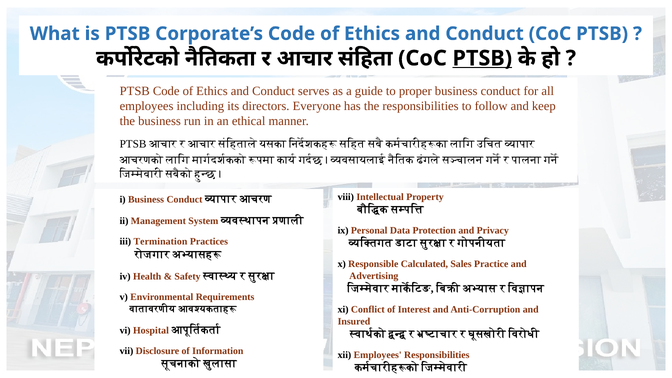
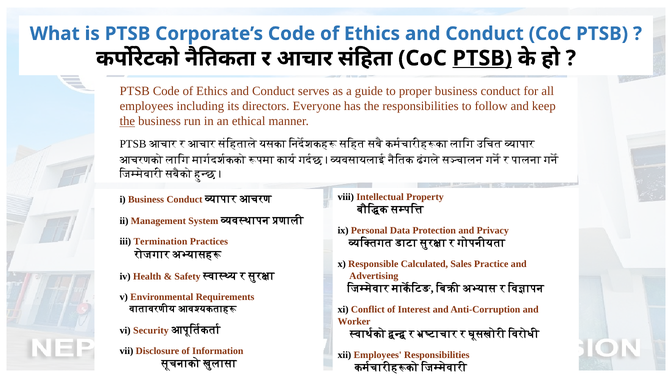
the underline: none -> present (127, 121)
Insured: Insured -> Worker (354, 321)
Hospital: Hospital -> Security (151, 331)
